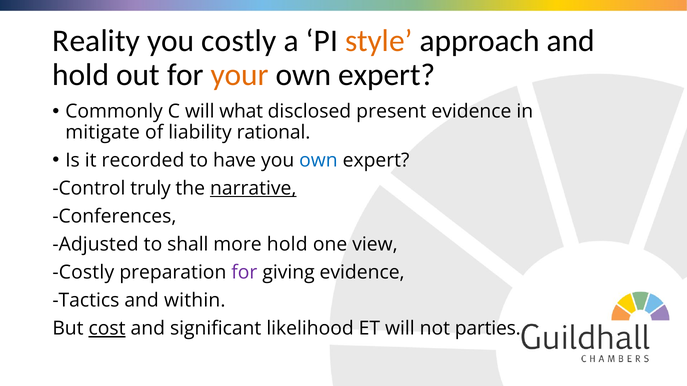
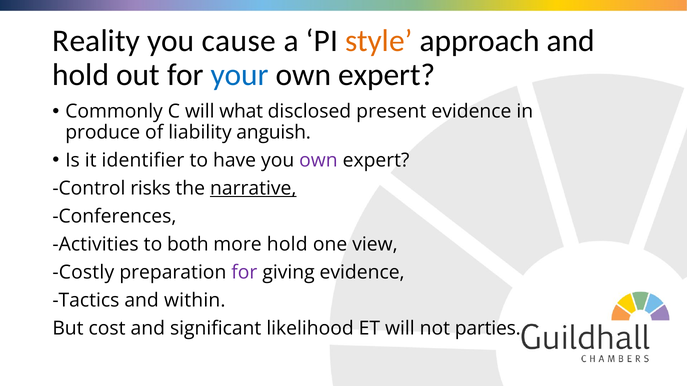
you costly: costly -> cause (239, 41)
your colour: orange -> blue (240, 75)
mitigate: mitigate -> produce (103, 132)
rational: rational -> anguish (274, 132)
recorded: recorded -> identifier (143, 160)
own colour: blue -> purple (318, 160)
truly: truly -> risks (151, 189)
Adjusted: Adjusted -> Activities (96, 245)
shall: shall -> both (188, 245)
cost underline: present -> none (107, 329)
